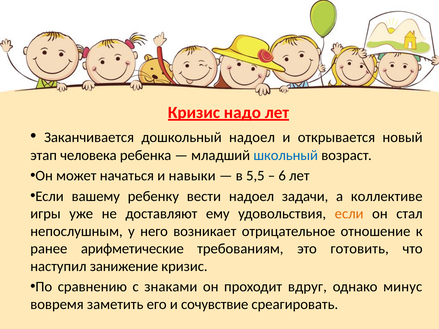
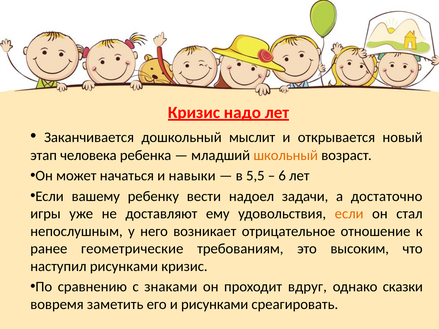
дошкольный надоел: надоел -> мыслит (252, 137)
школьный colour: blue -> orange (286, 155)
коллективе: коллективе -> достаточно (387, 196)
арифметические: арифметические -> геометрические (132, 249)
готовить: готовить -> высоким (360, 249)
наступил занижение: занижение -> рисунками (124, 267)
минус: минус -> сказки (403, 287)
и сочувствие: сочувствие -> рисунками (215, 305)
